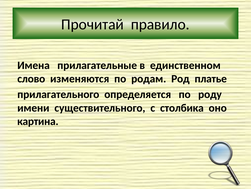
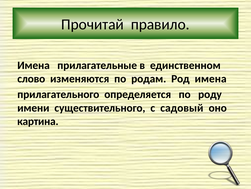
Род платье: платье -> имена (211, 78)
столбика: столбика -> садовый (182, 108)
